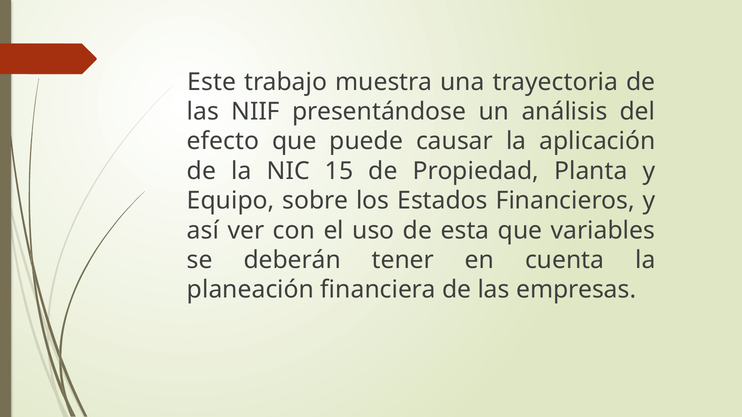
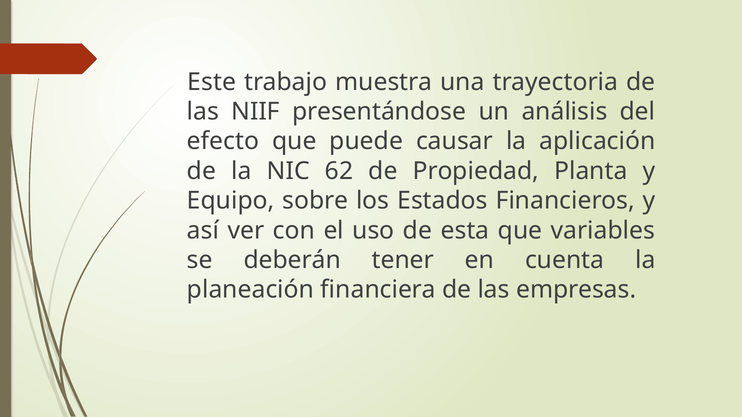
15: 15 -> 62 (339, 171)
